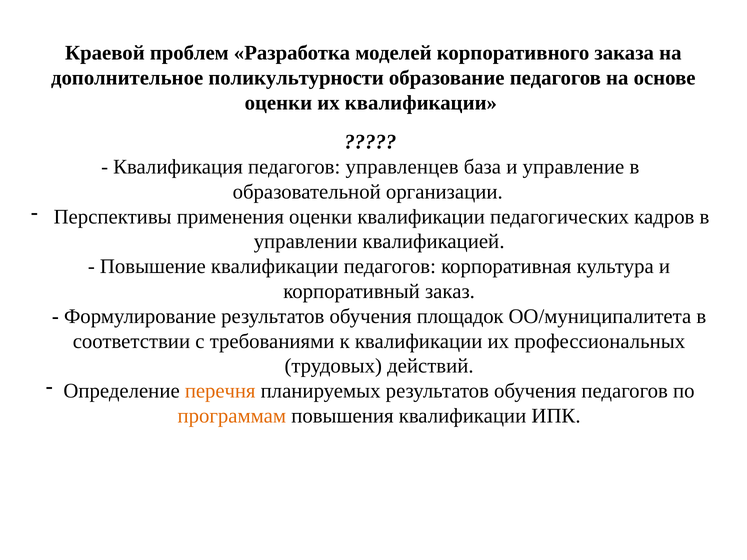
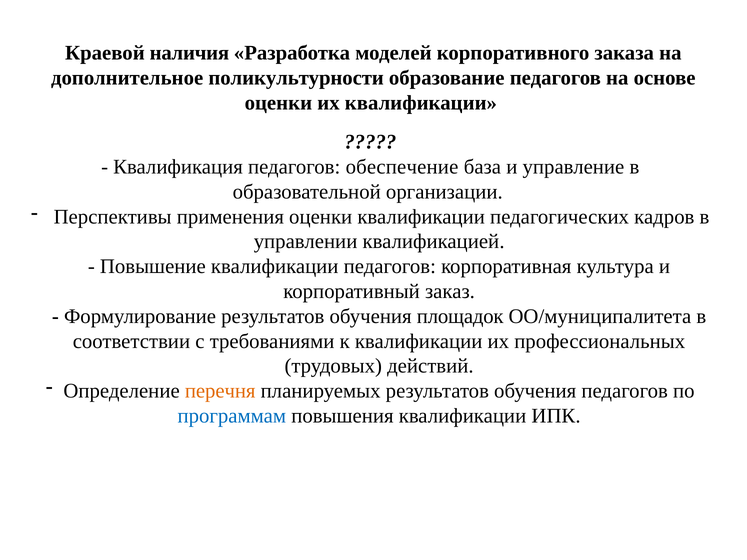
проблем: проблем -> наличия (189, 53)
управленцев: управленцев -> обеспечение (402, 167)
программам colour: orange -> blue (232, 416)
